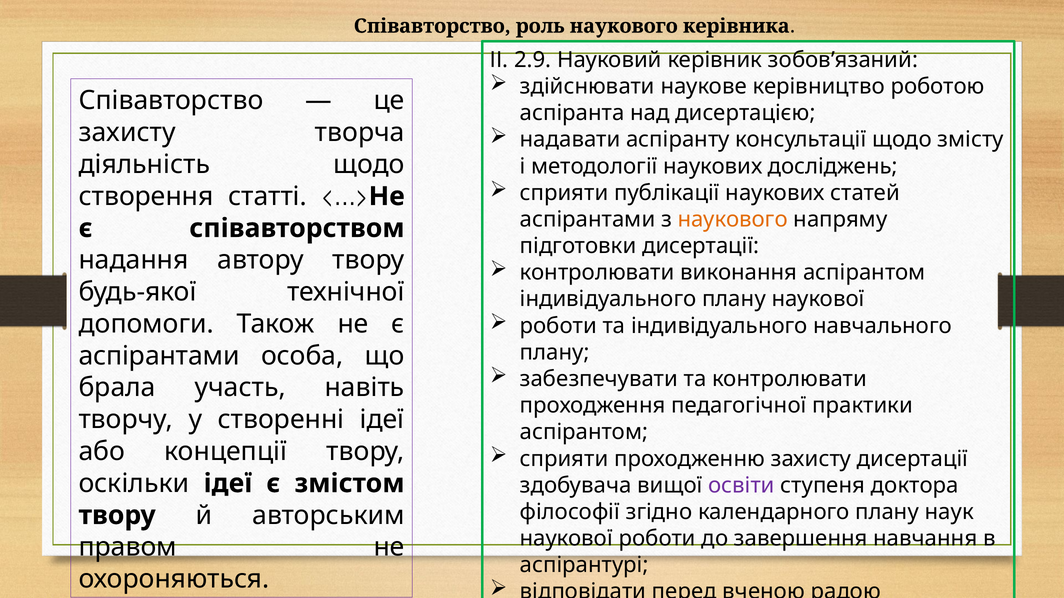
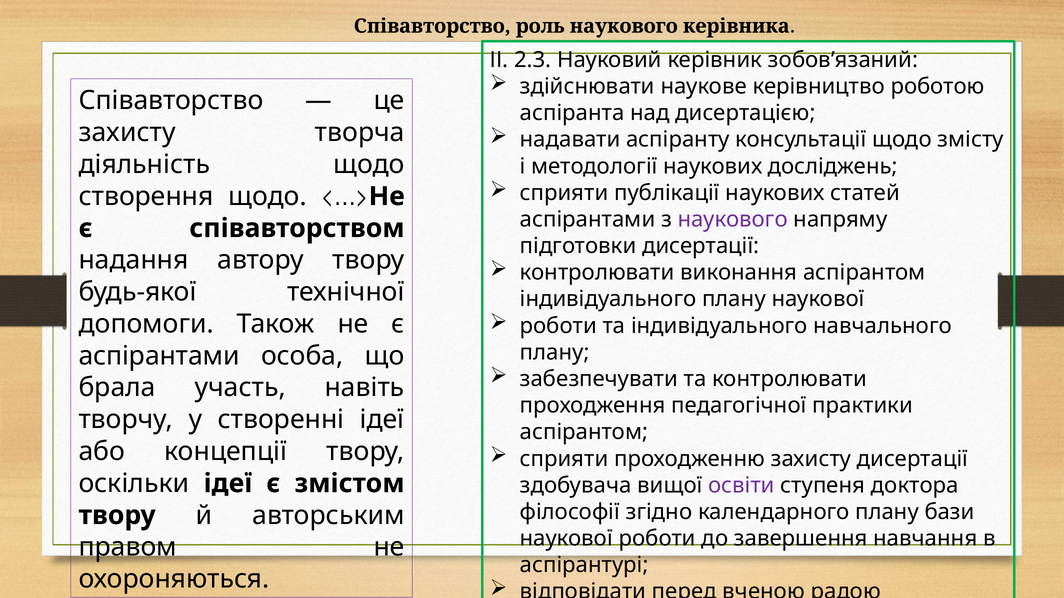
2.9: 2.9 -> 2.3 (533, 60)
створення статті: статті -> щодо (268, 196)
наукового colour: orange -> purple (733, 220)
наук: наук -> бази (950, 512)
